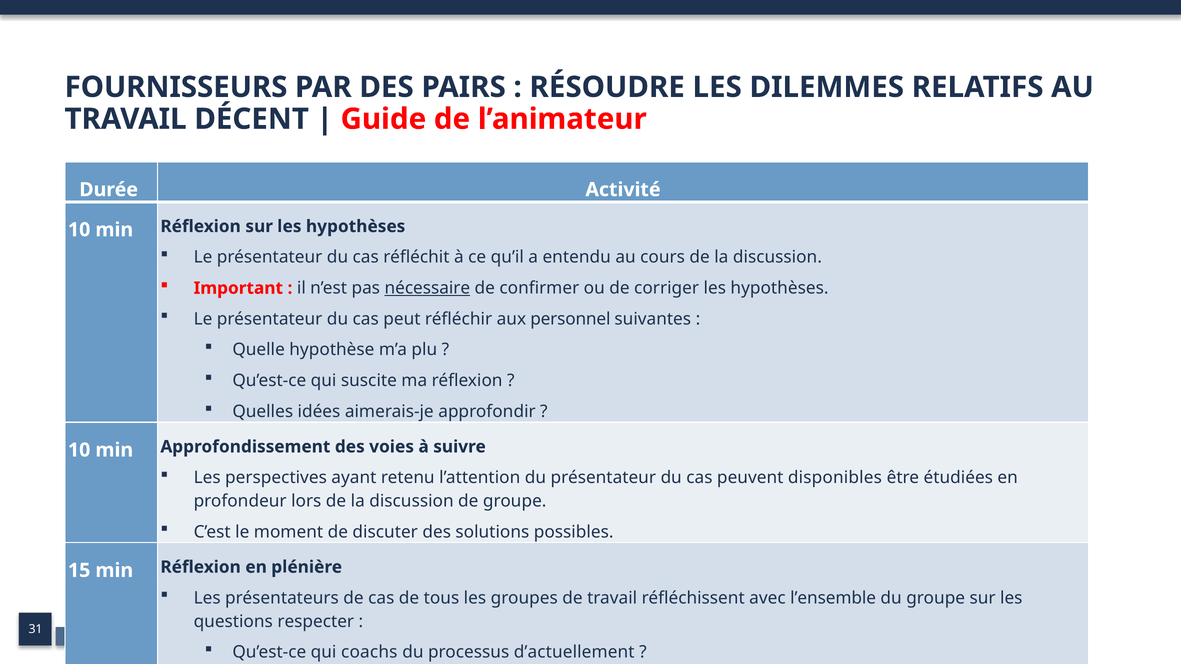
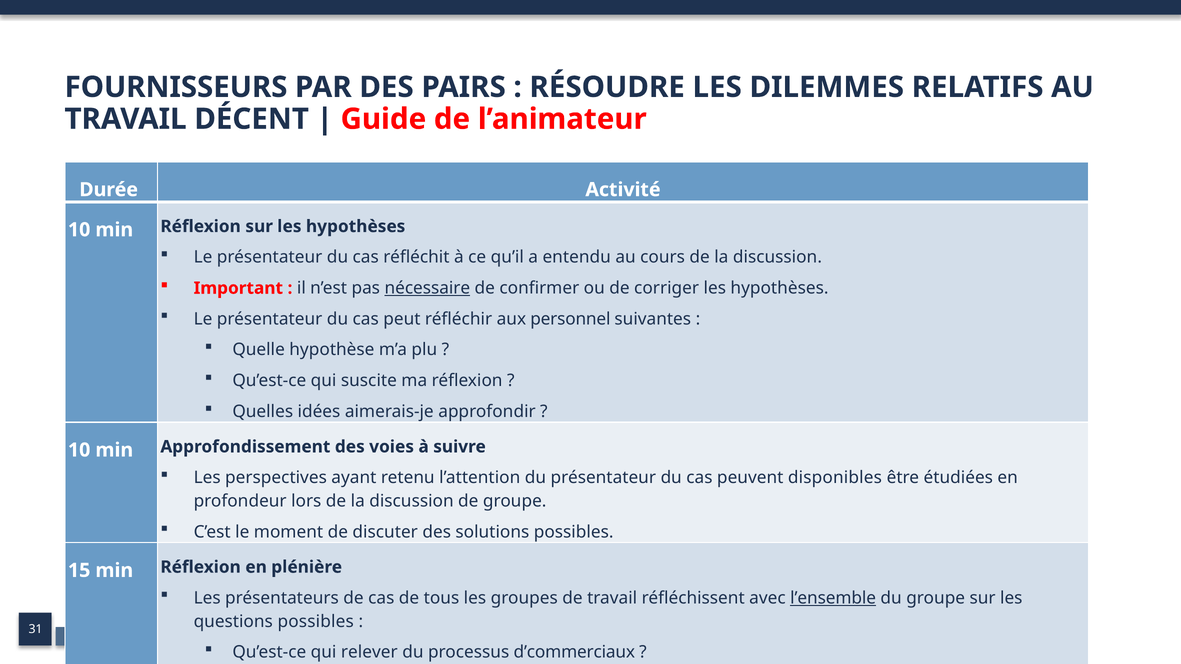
l’ensemble underline: none -> present (833, 598)
questions respecter: respecter -> possibles (316, 622)
coachs: coachs -> relever (369, 653)
d’actuellement: d’actuellement -> d’commerciaux (574, 653)
